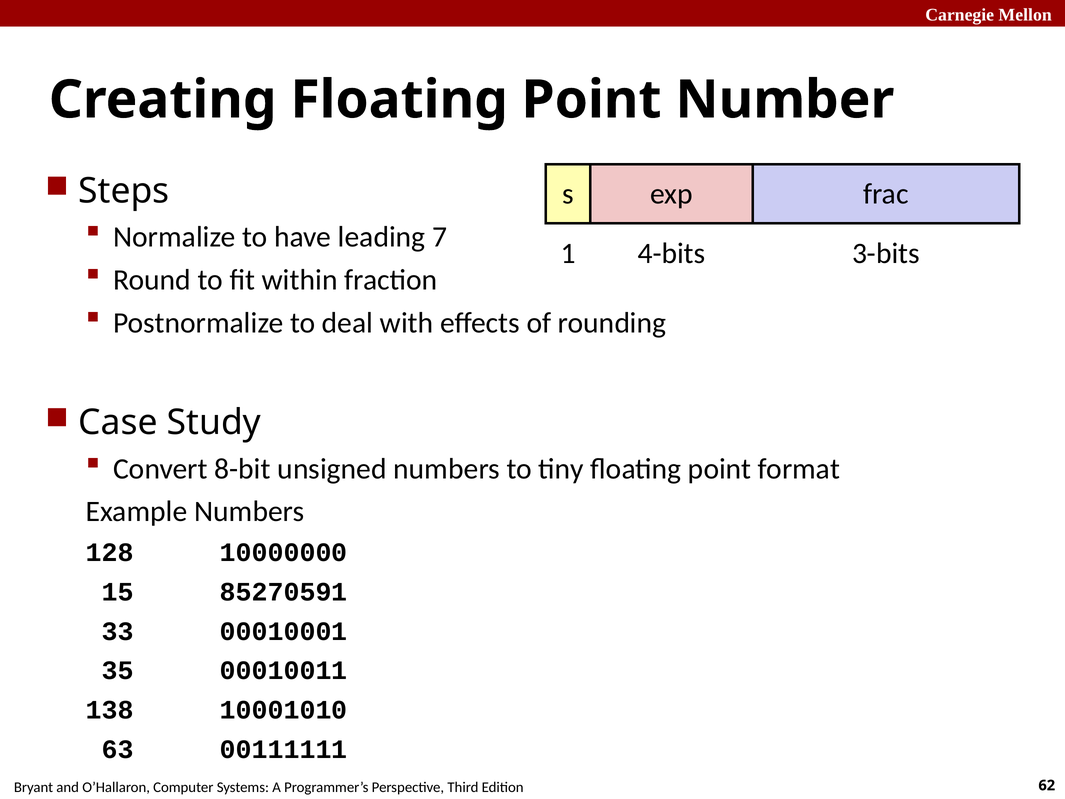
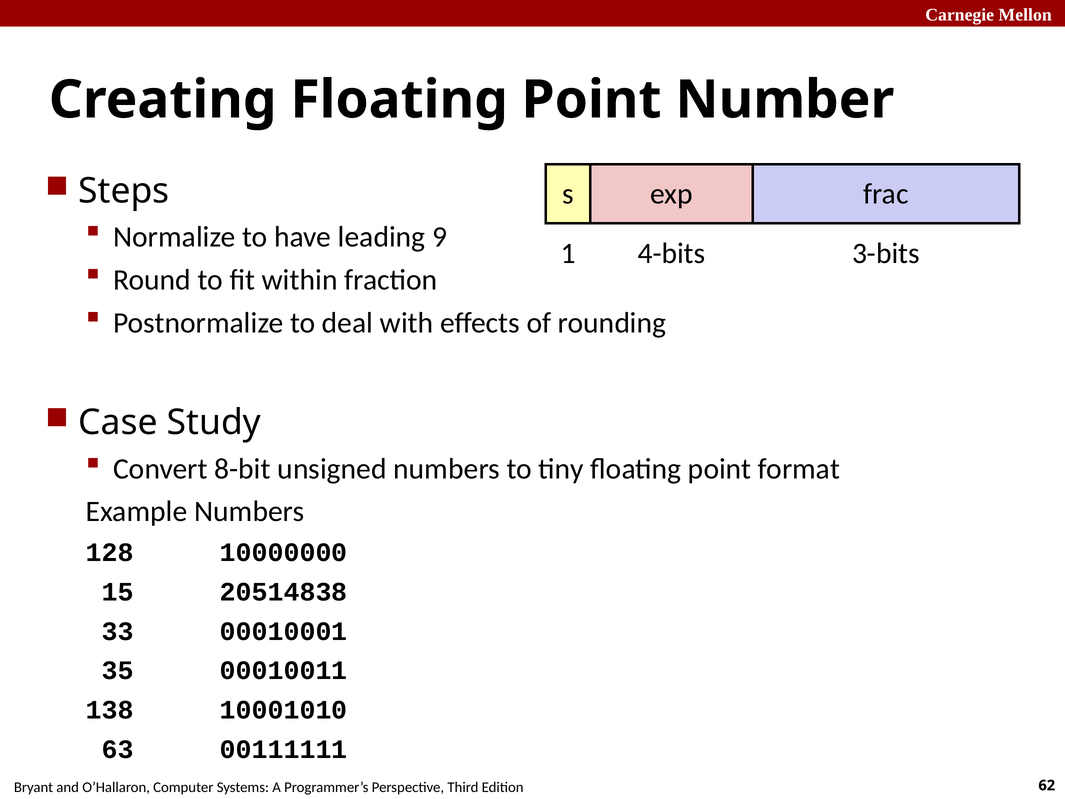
7: 7 -> 9 (440, 237)
85270591: 85270591 -> 20514838 (284, 592)
